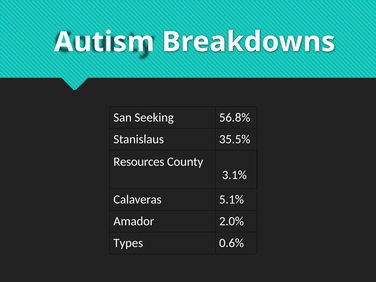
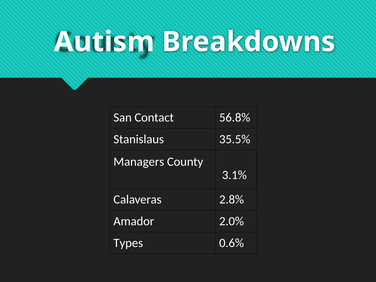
Seeking: Seeking -> Contact (154, 118)
Resources: Resources -> Managers (139, 162)
5.1%: 5.1% -> 2.8% (232, 200)
